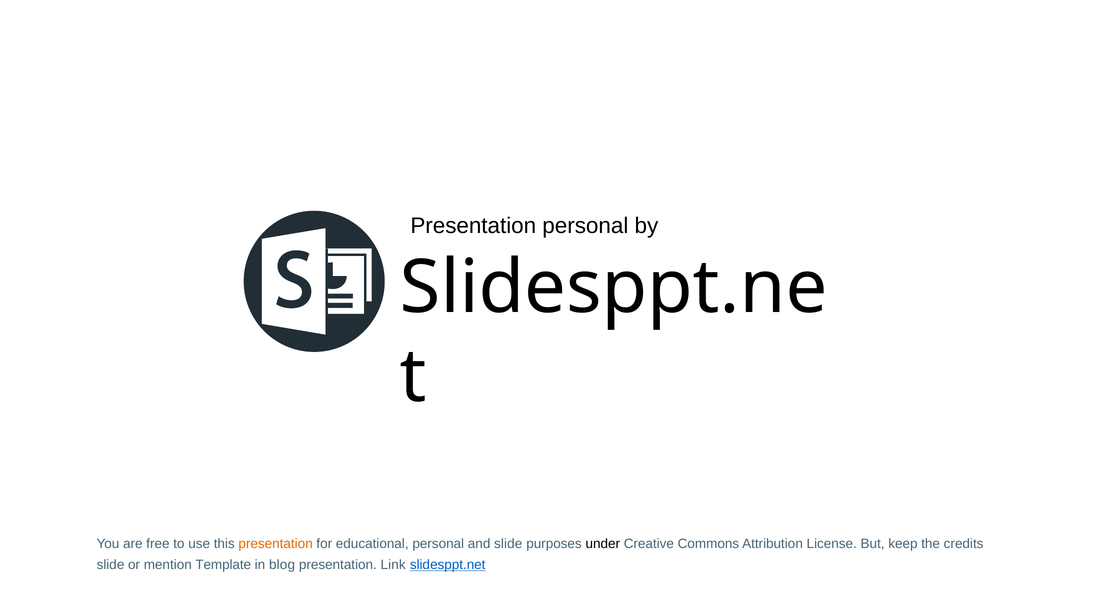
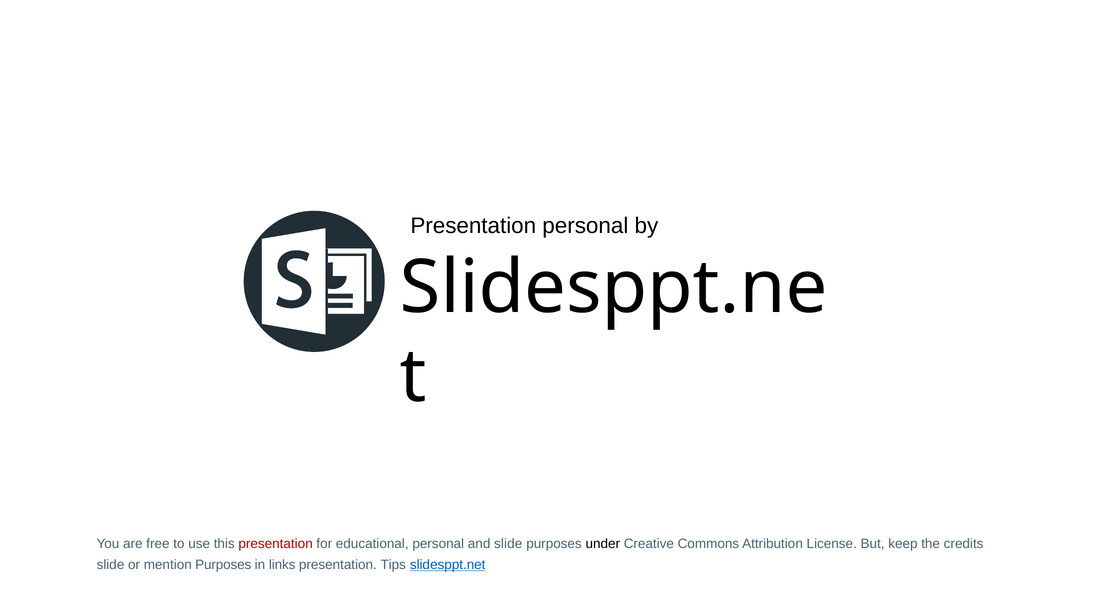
presentation colour: orange -> red (276, 543)
mention Template: Template -> Purposes (223, 564)
blog: blog -> links (282, 564)
Link: Link -> Tips (393, 564)
